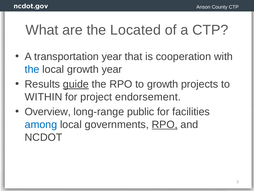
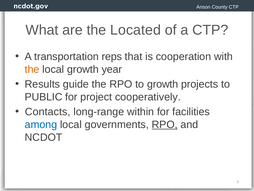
transportation year: year -> reps (112, 57)
the colour: blue -> orange (32, 69)
guide underline: present -> none (76, 84)
WITHIN: WITHIN -> PUBLIC (44, 97)
endorsement: endorsement -> cooperatively (148, 97)
Overview: Overview -> Contacts (48, 112)
public: public -> within (141, 112)
